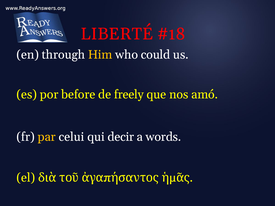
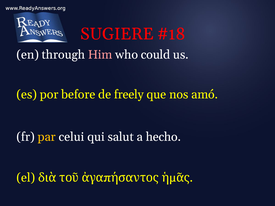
LIBERTÉ: LIBERTÉ -> SUGIERE (117, 34)
Him colour: yellow -> pink (100, 55)
decir: decir -> salut (121, 137)
words: words -> hecho (163, 137)
